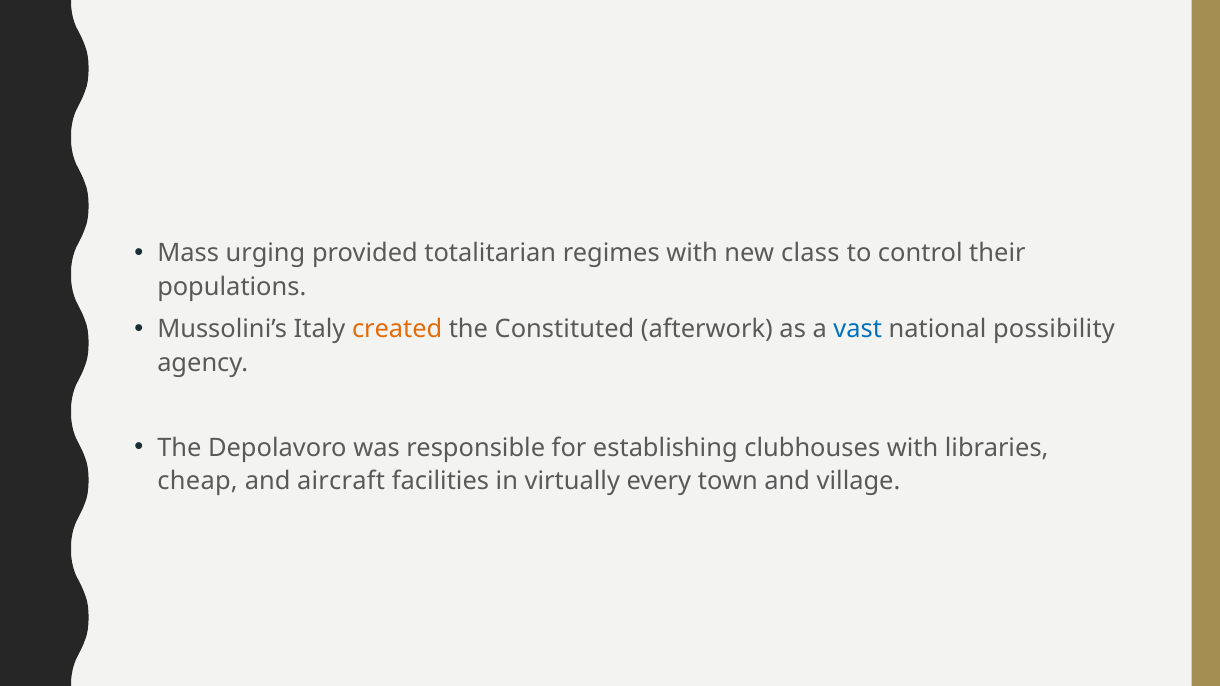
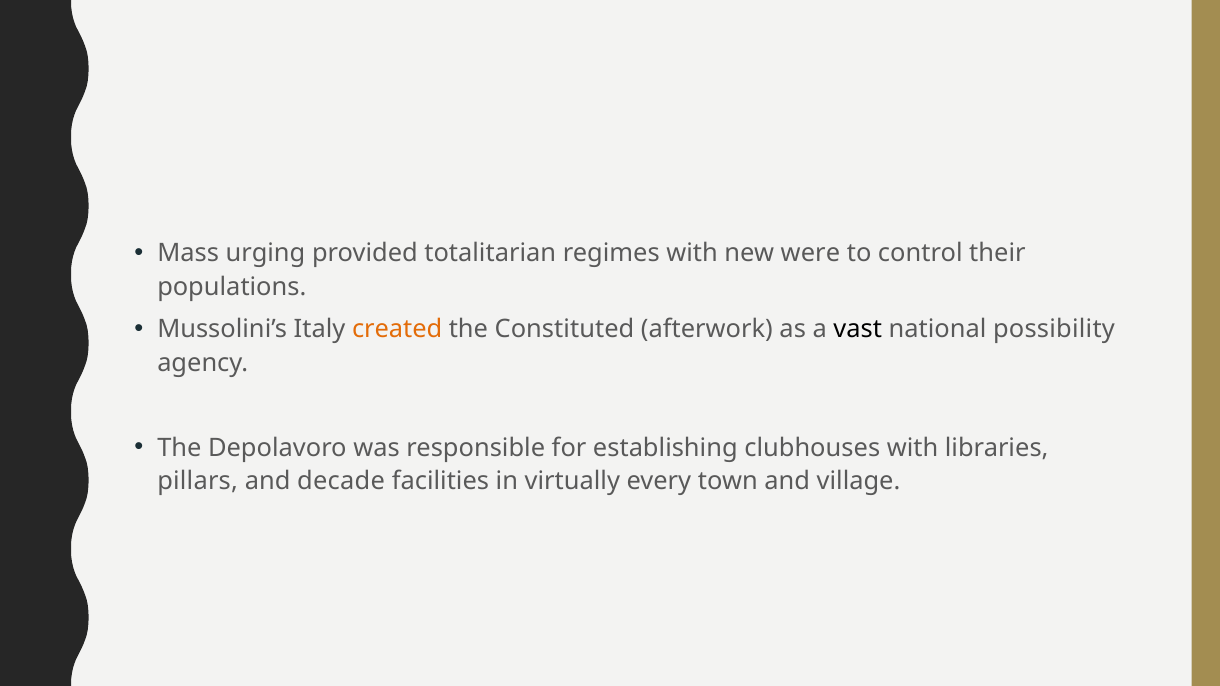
class: class -> were (810, 253)
vast colour: blue -> black (858, 329)
cheap: cheap -> pillars (198, 481)
aircraft: aircraft -> decade (341, 481)
